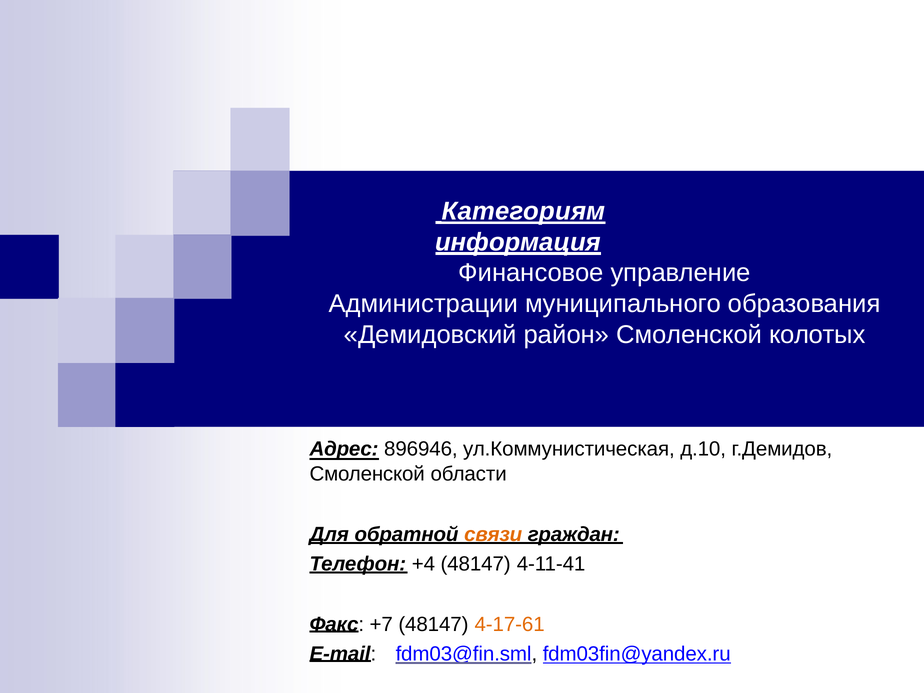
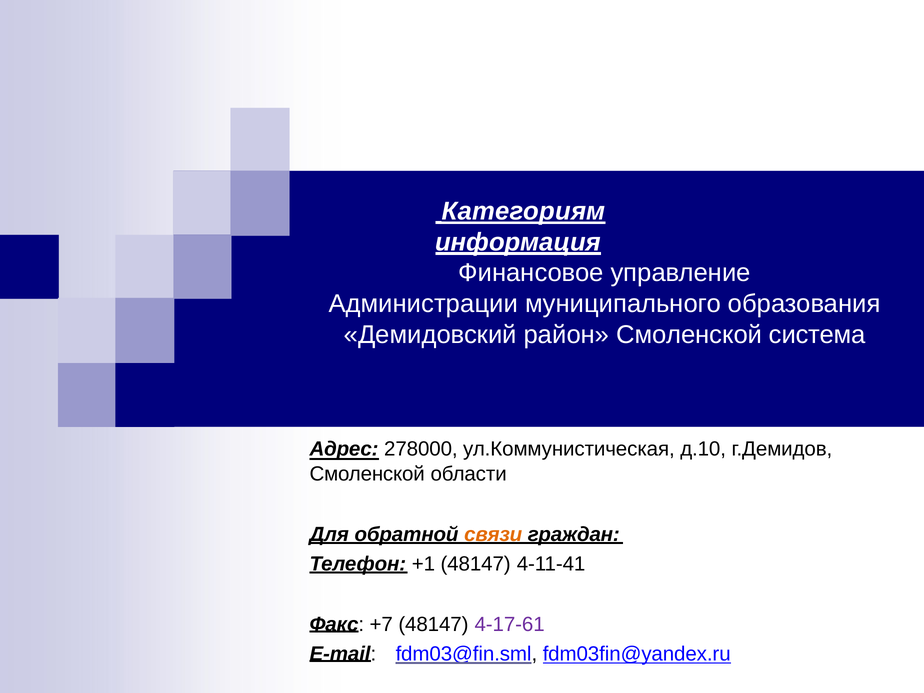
колотых: колотых -> система (817, 335)
896946: 896946 -> 278000 (421, 449)
+4: +4 -> +1 (423, 564)
4-17-61 colour: orange -> purple (510, 625)
